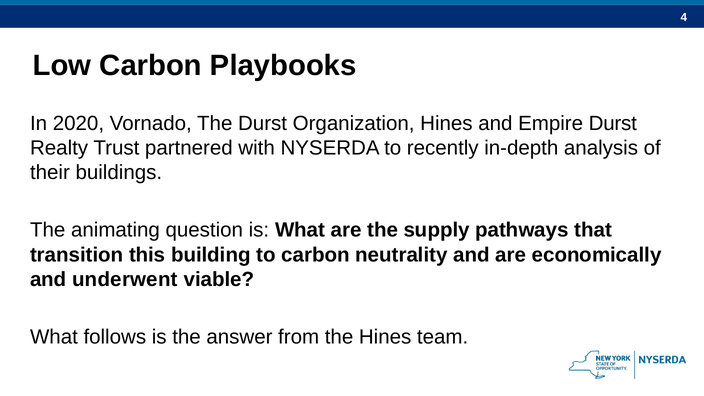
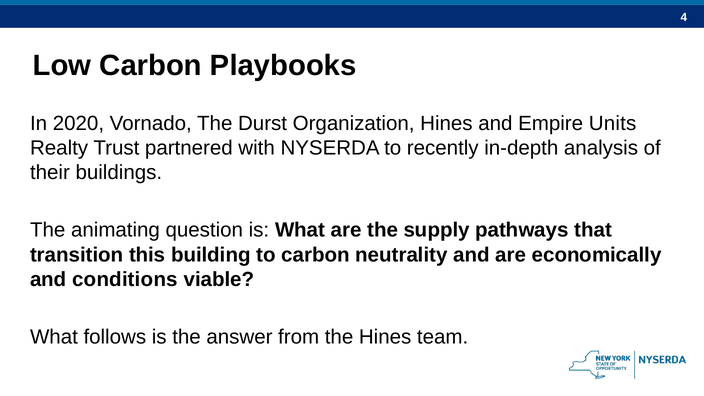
Empire Durst: Durst -> Units (613, 123)
underwent: underwent -> conditions (125, 279)
